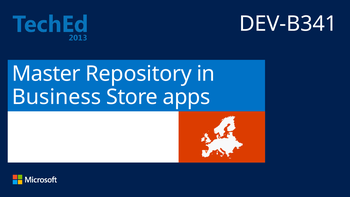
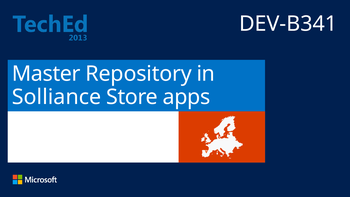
Business: Business -> Solliance (57, 97)
